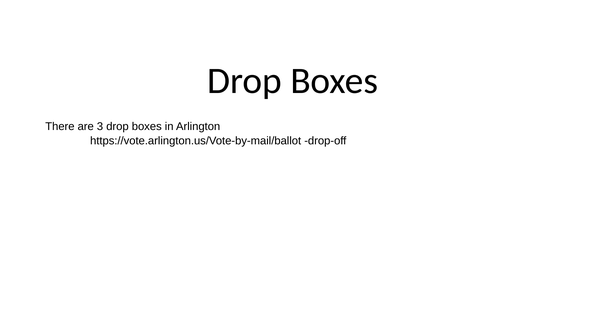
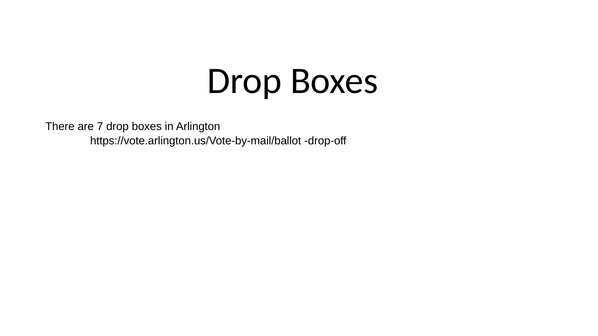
3: 3 -> 7 (100, 127)
